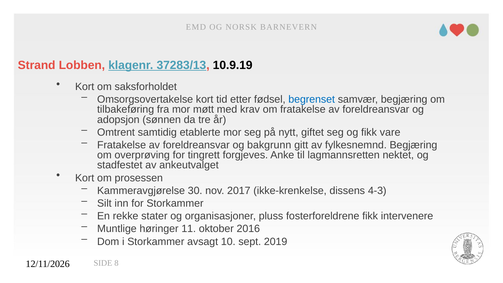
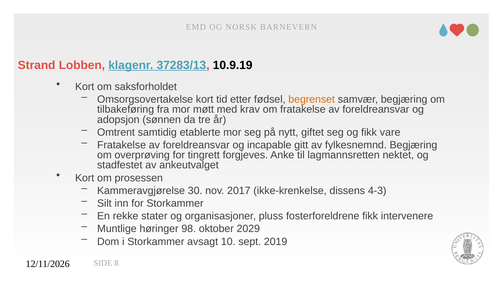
begrenset colour: blue -> orange (312, 99)
bakgrunn: bakgrunn -> incapable (269, 145)
11: 11 -> 98 (189, 229)
2016: 2016 -> 2029 (248, 229)
